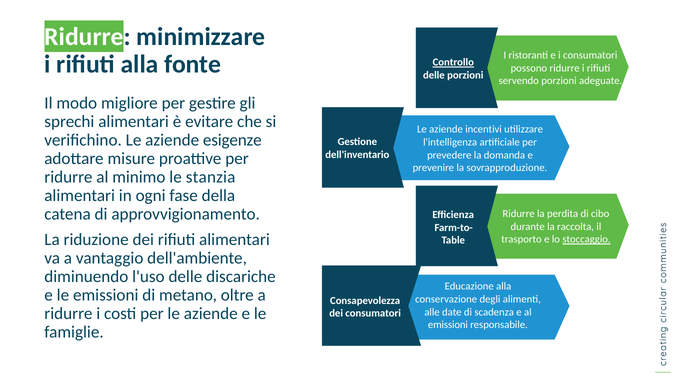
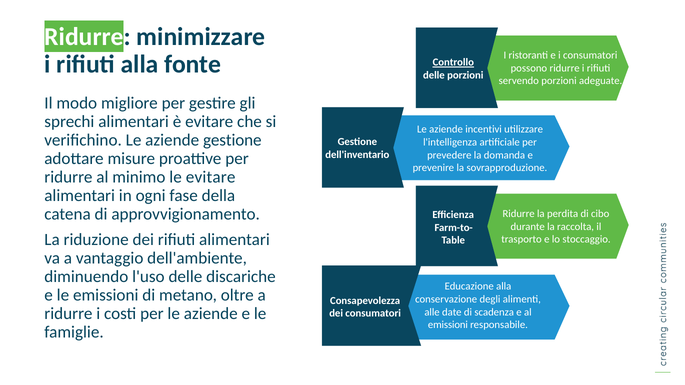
esigenze: esigenze -> gestione (232, 140)
le stanzia: stanzia -> evitare (211, 177)
stoccaggio underline: present -> none (587, 240)
